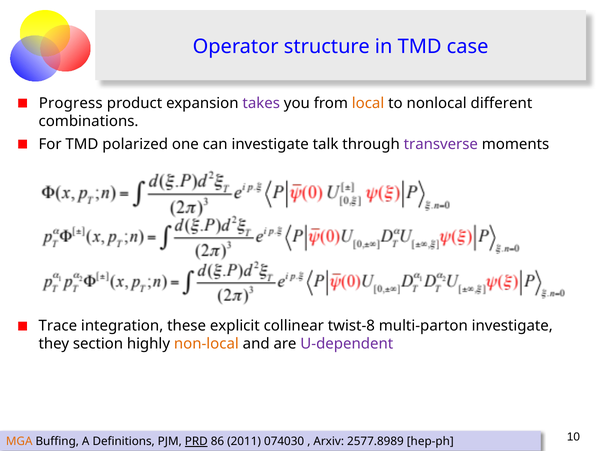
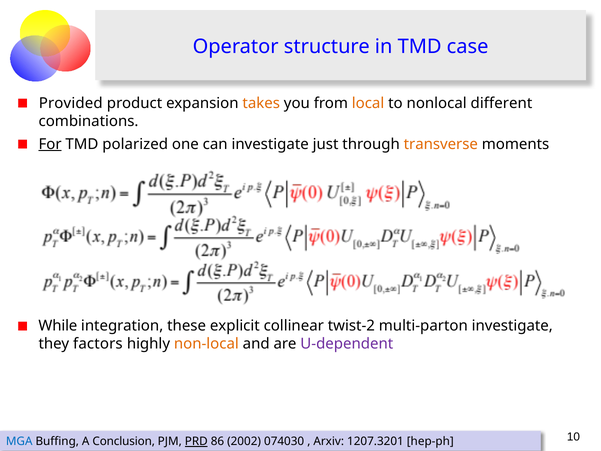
Progress: Progress -> Provided (71, 103)
takes colour: purple -> orange (261, 103)
For underline: none -> present (50, 144)
talk: talk -> just (326, 144)
transverse colour: purple -> orange (441, 144)
Trace: Trace -> While (58, 326)
twist-8: twist-8 -> twist-2 (351, 326)
section: section -> factors (98, 344)
MGA colour: orange -> blue (19, 441)
Definitions: Definitions -> Conclusion (124, 441)
2011: 2011 -> 2002 (244, 441)
2577.8989: 2577.8989 -> 1207.3201 (375, 441)
